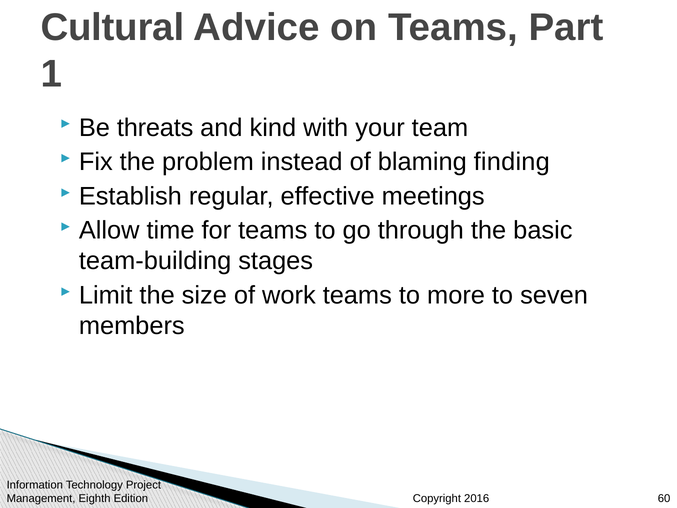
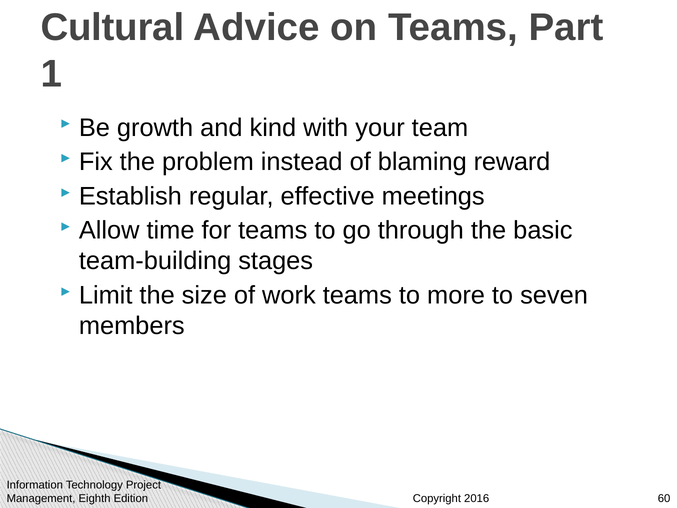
threats: threats -> growth (155, 128)
finding: finding -> reward (512, 162)
